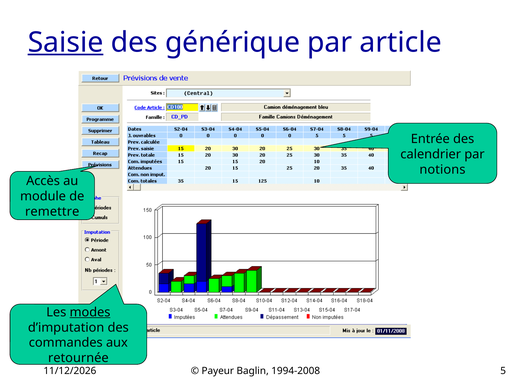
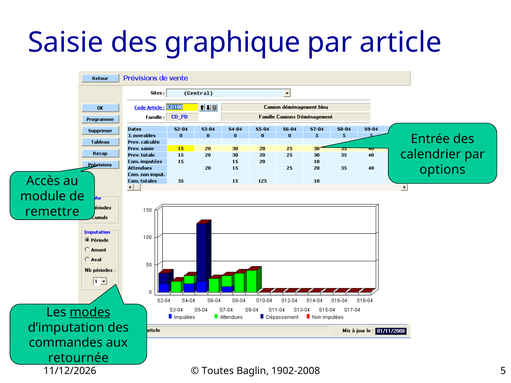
Saisie underline: present -> none (66, 42)
générique: générique -> graphique (233, 42)
notions: notions -> options (442, 170)
Payeur: Payeur -> Toutes (218, 371)
1994-2008: 1994-2008 -> 1902-2008 (296, 371)
